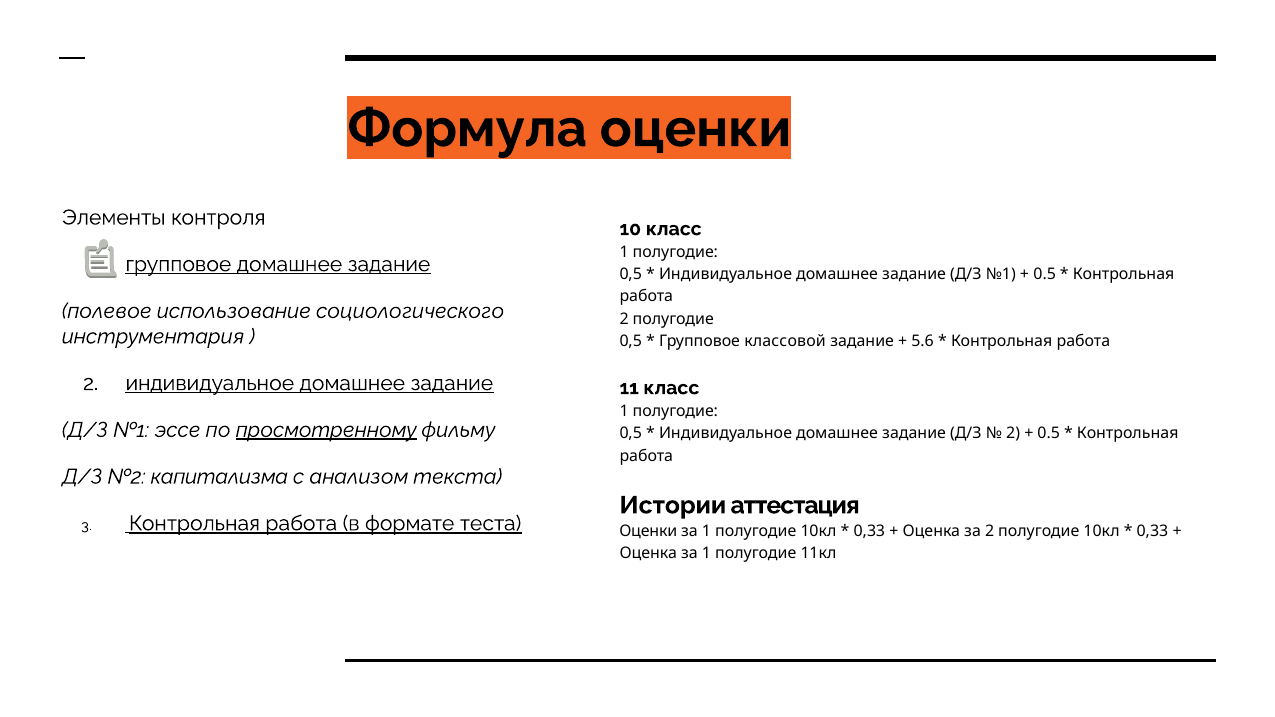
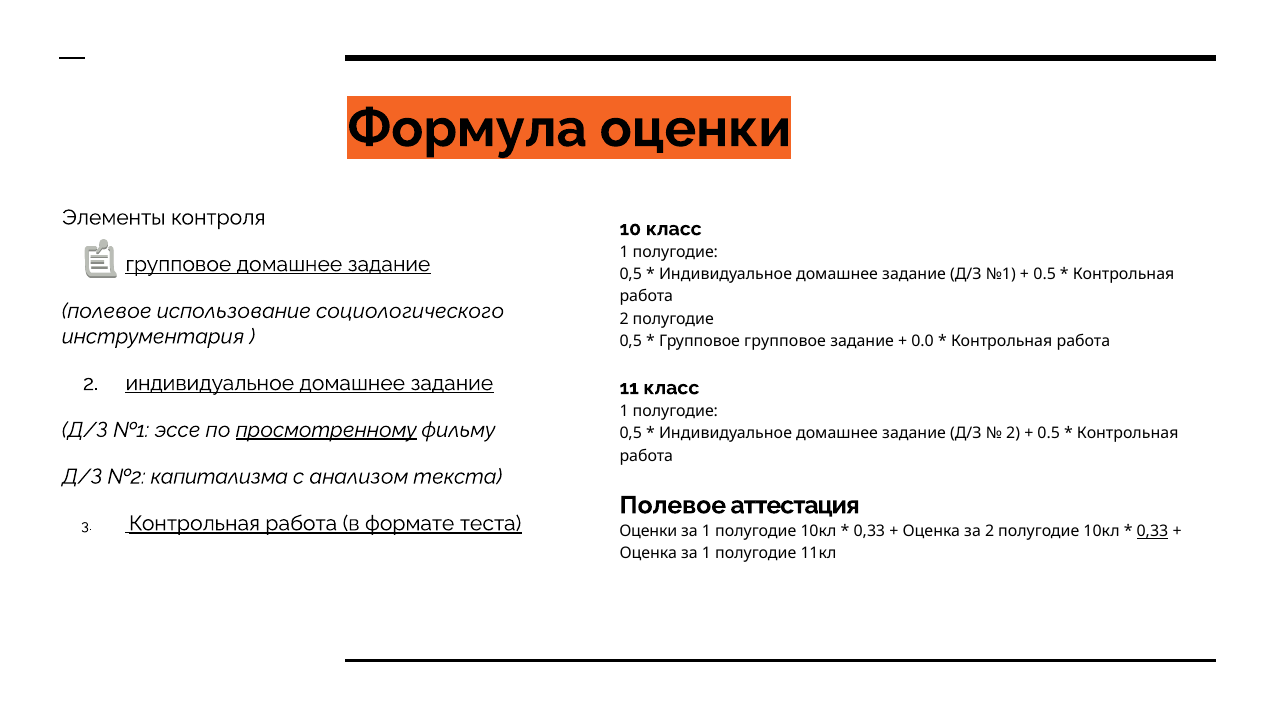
Групповое классовой: классовой -> групповое (785, 341)
5.6: 5.6 -> 0.0 (923, 341)
Истории: Истории -> Полевое (673, 505)
0,33 underline: none -> present (1152, 532)
